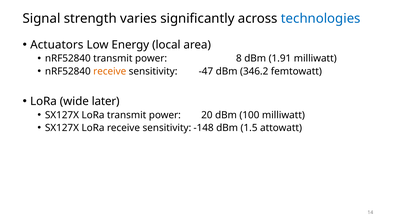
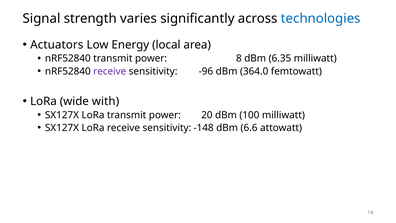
1.91: 1.91 -> 6.35 (280, 58)
receive colour: orange -> purple (110, 71)
-47: -47 -> -96 (206, 71)
346.2: 346.2 -> 364.0 (254, 71)
later: later -> with (106, 101)
1.5: 1.5 -> 6.6 (249, 128)
